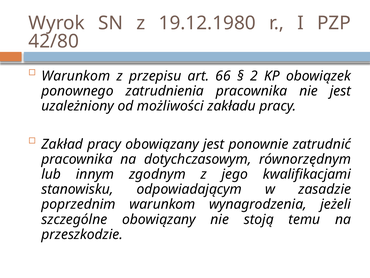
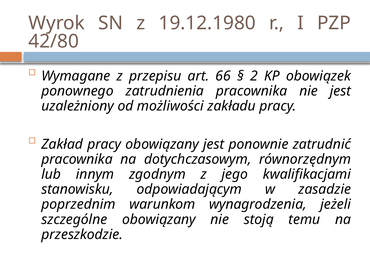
Warunkom: Warunkom -> Wymagane (76, 76)
